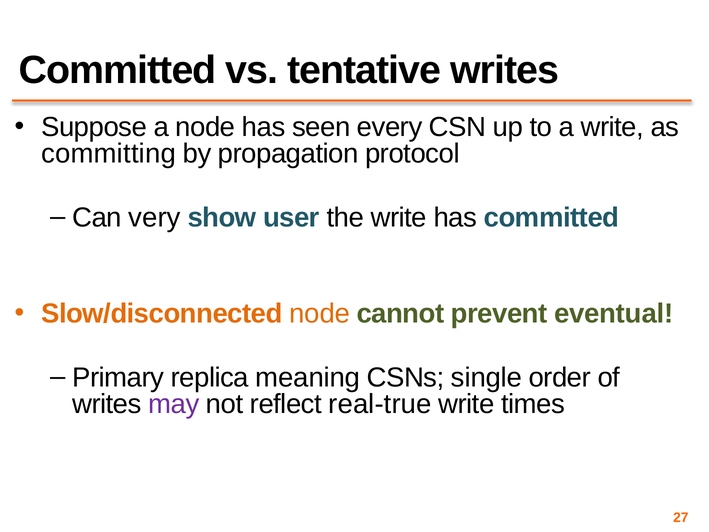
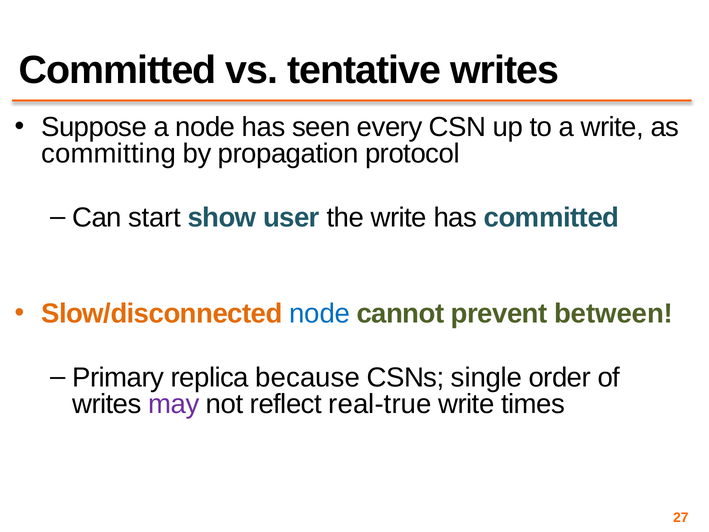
very: very -> start (155, 218)
node colour: orange -> blue (320, 314)
eventual: eventual -> between (614, 314)
meaning: meaning -> because (308, 378)
